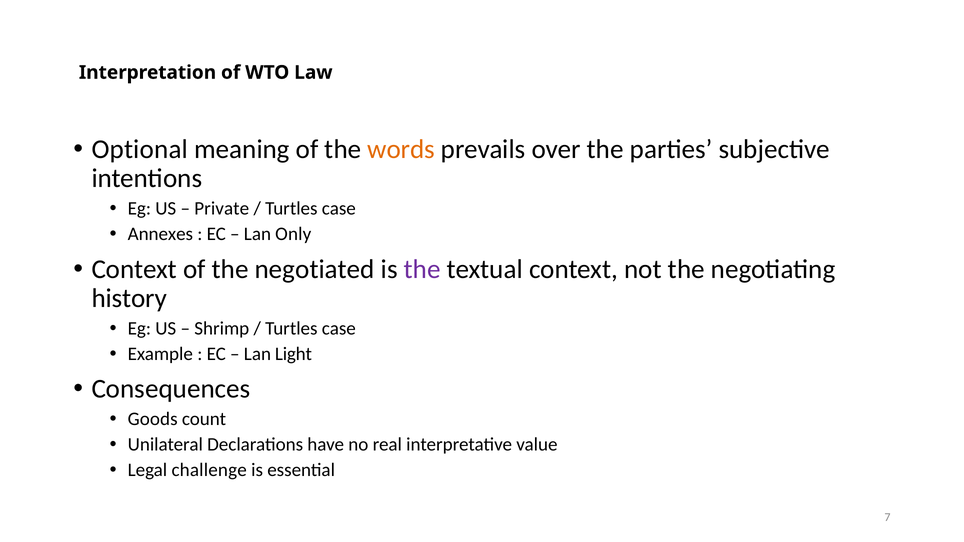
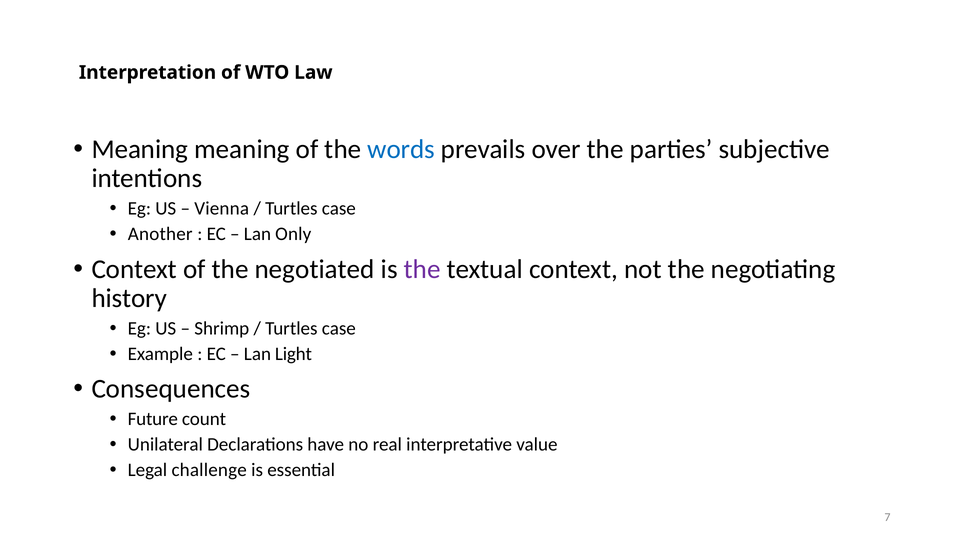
Optional: Optional -> Meaning (140, 149)
words colour: orange -> blue (401, 149)
Private: Private -> Vienna (222, 209)
Annexes: Annexes -> Another (160, 234)
Goods: Goods -> Future (153, 419)
